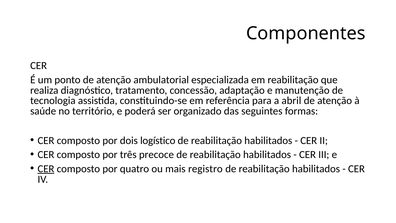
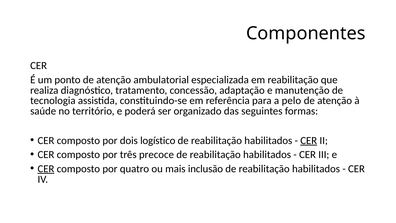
abril: abril -> pelo (291, 101)
CER underline: none -> present (309, 140)
registro: registro -> inclusão (205, 169)
